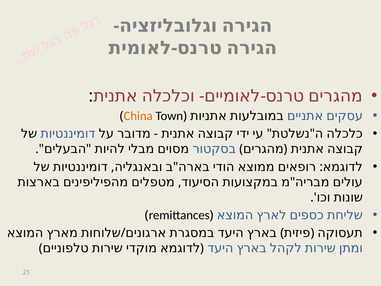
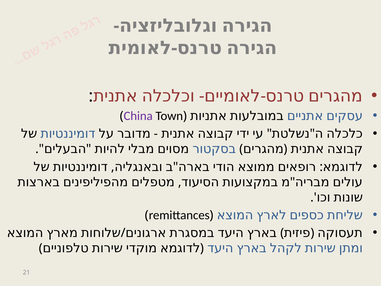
China colour: orange -> purple (138, 116)
